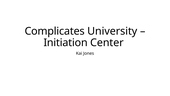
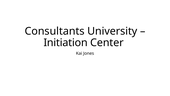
Complicates: Complicates -> Consultants (55, 31)
